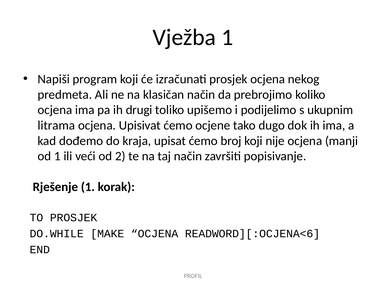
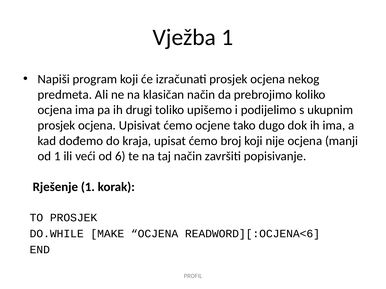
litrama: litrama -> prosjek (56, 126)
2: 2 -> 6 (120, 157)
